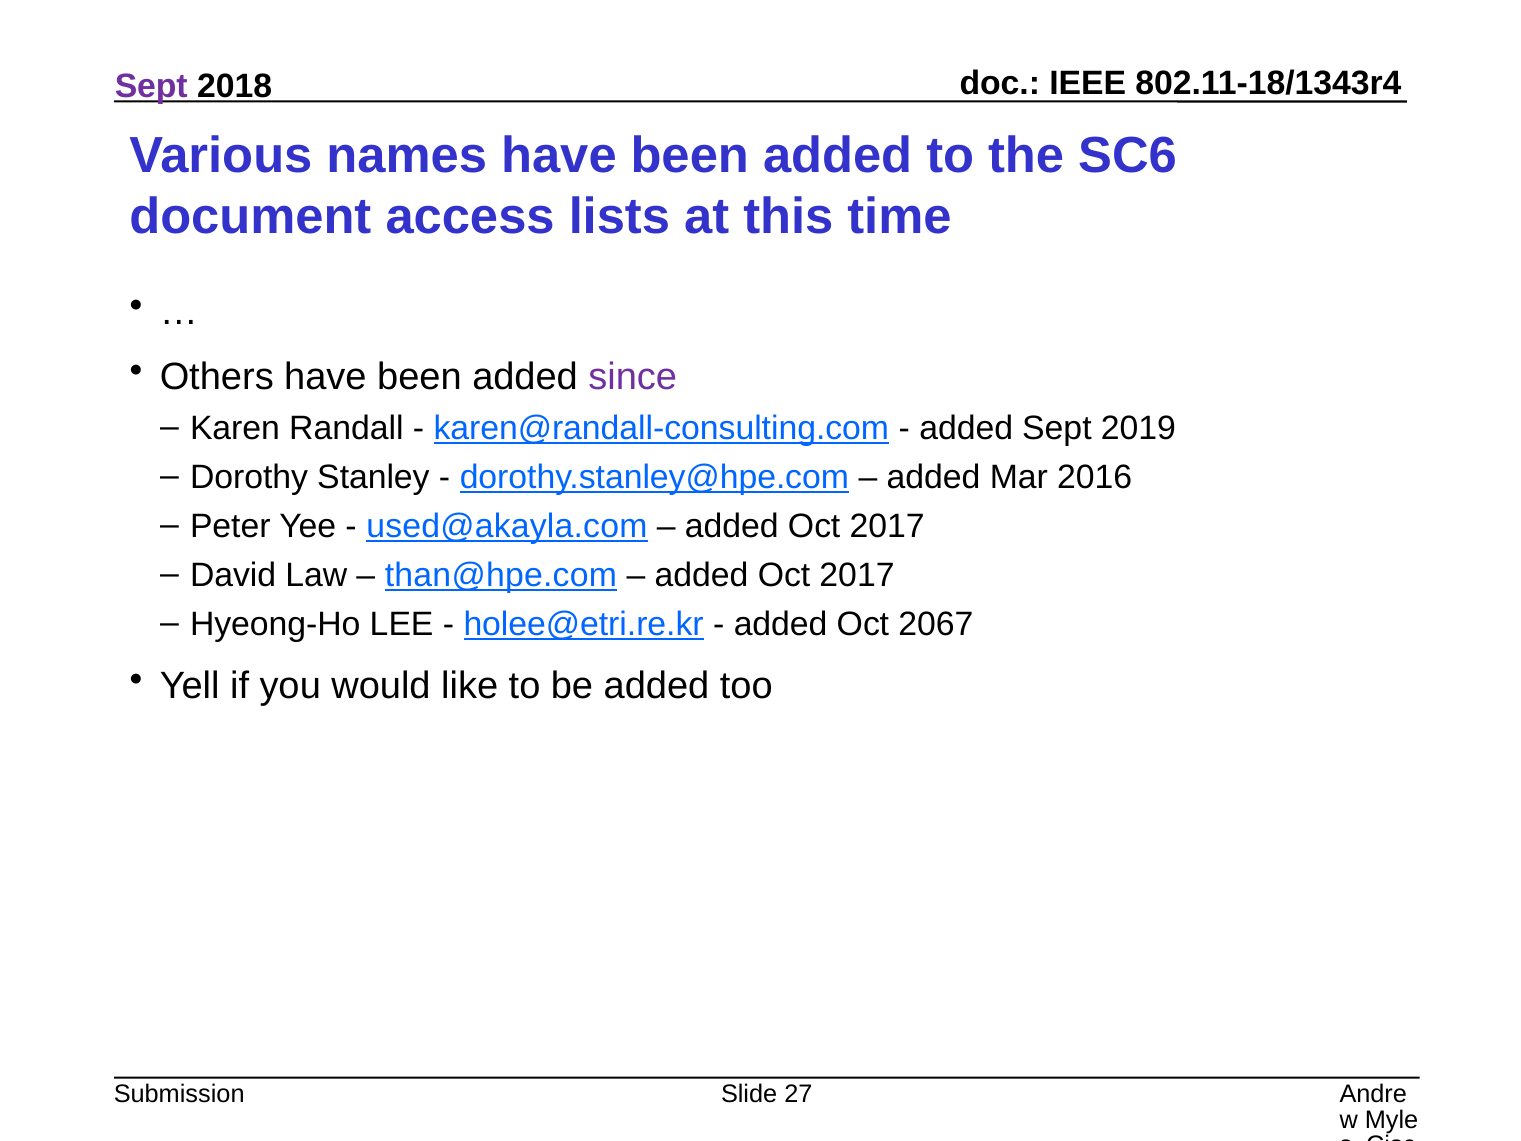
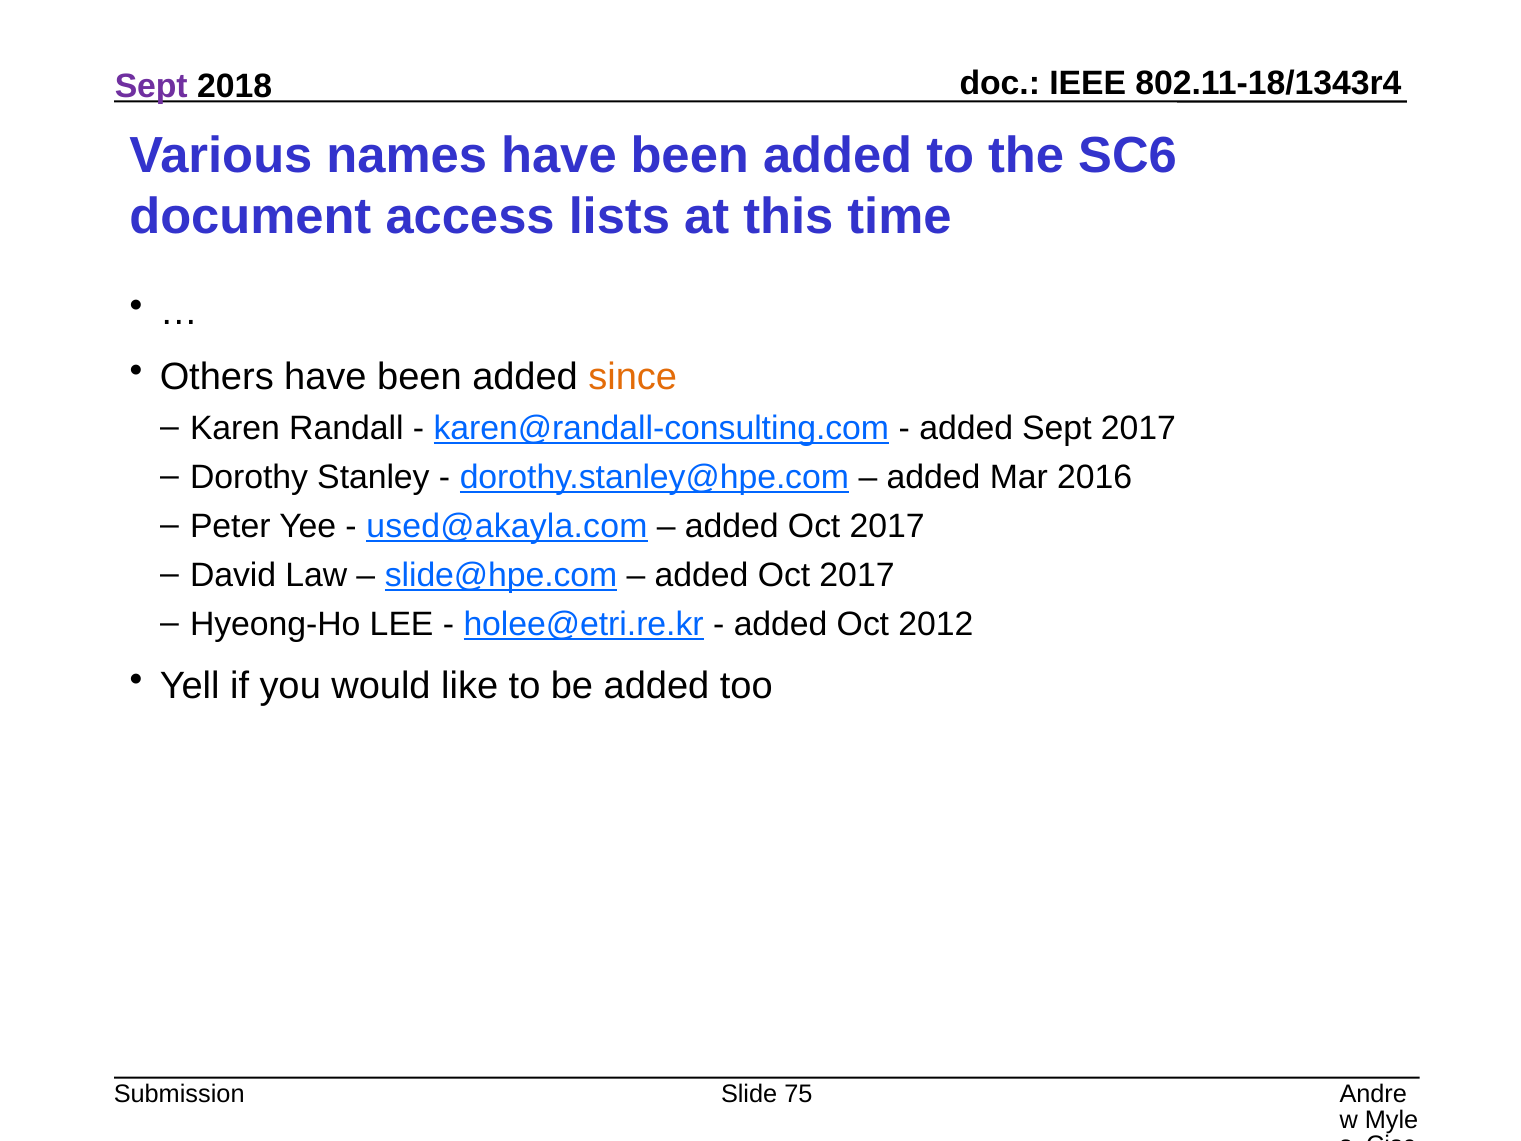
since colour: purple -> orange (633, 377)
Sept 2019: 2019 -> 2017 (1138, 428)
than@hpe.com: than@hpe.com -> slide@hpe.com (501, 575)
2067: 2067 -> 2012 (936, 624)
27: 27 -> 75 (798, 1094)
